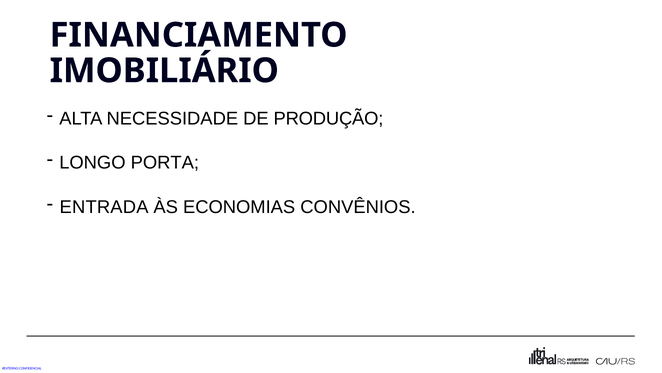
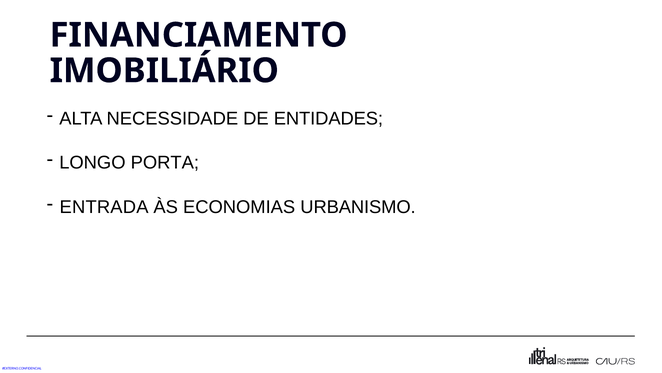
PRODUÇÃO: PRODUÇÃO -> ENTIDADES (328, 119)
CONVÊNIOS: CONVÊNIOS -> URBANISMO (358, 207)
